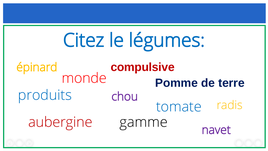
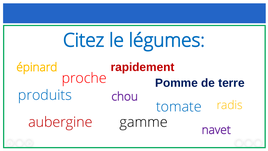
compulsive: compulsive -> rapidement (143, 67)
monde: monde -> proche (84, 78)
